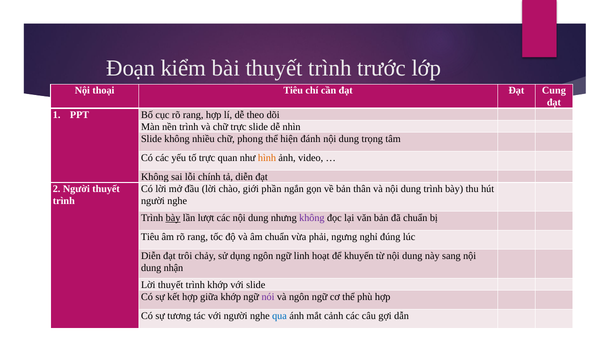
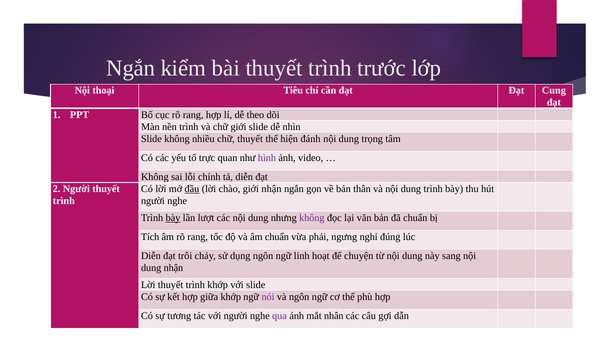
Đoạn: Đoạn -> Ngắn (131, 68)
chữ trực: trực -> giới (238, 127)
chữ phong: phong -> thuyết (250, 139)
hình colour: orange -> purple (267, 158)
đầu underline: none -> present (192, 189)
giới phần: phần -> nhận (271, 189)
Tiêu: Tiêu -> Tích (150, 237)
khuyến: khuyến -> chuyện (359, 256)
qua colour: blue -> purple (279, 316)
cảnh: cảnh -> nhân (334, 316)
